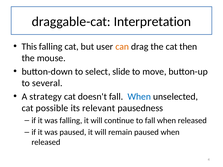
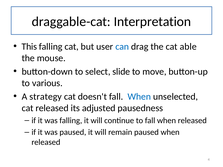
can colour: orange -> blue (122, 47)
then: then -> able (188, 47)
several: several -> various (47, 83)
cat possible: possible -> released (52, 108)
relevant: relevant -> adjusted (99, 108)
